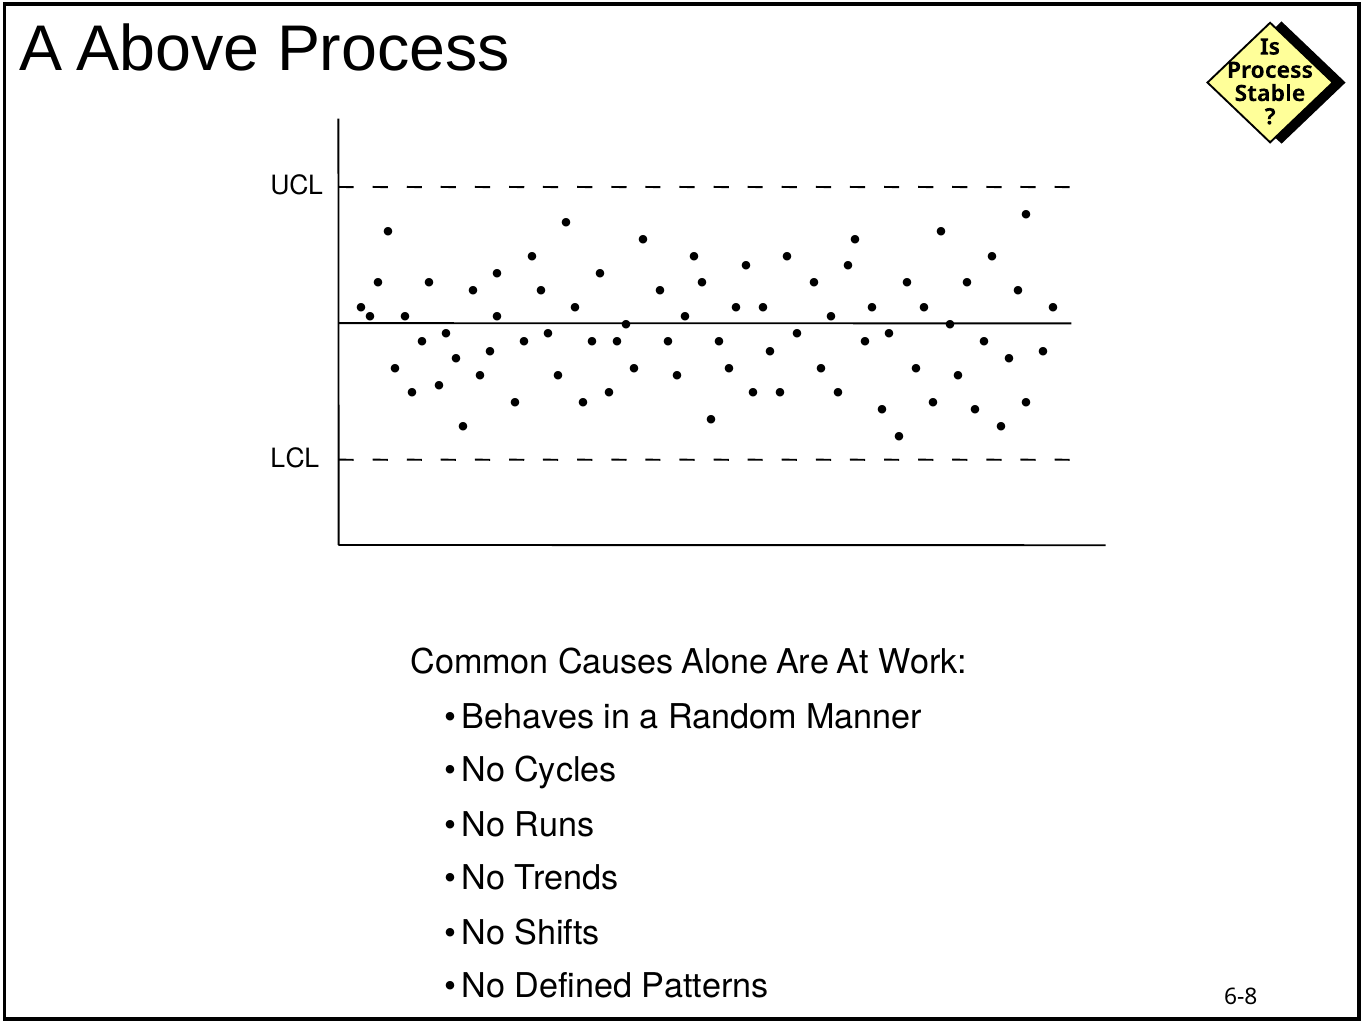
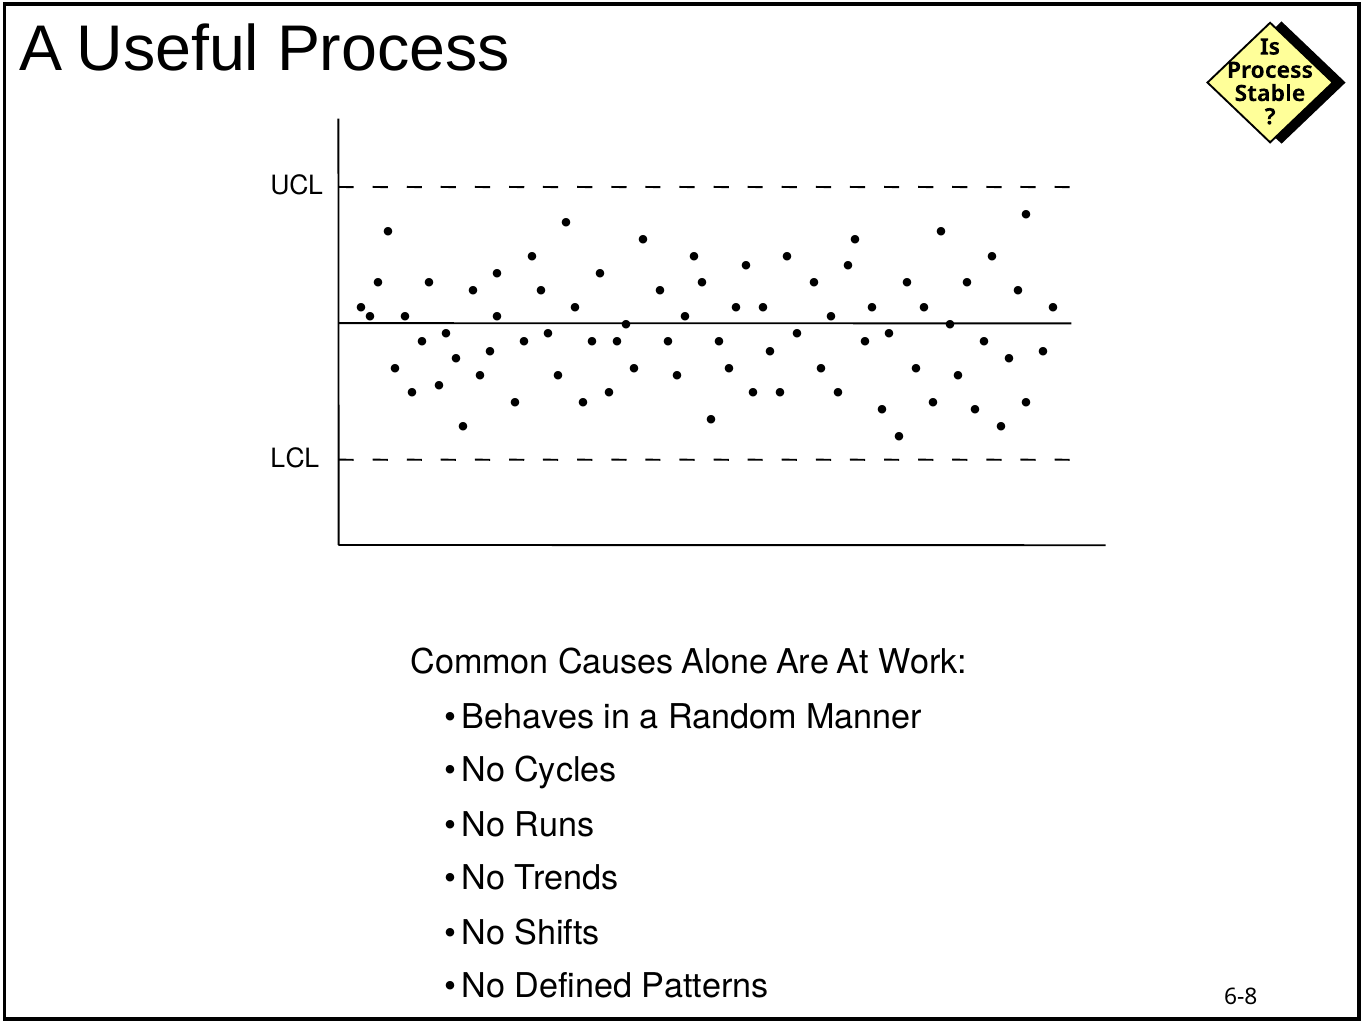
Above: Above -> Useful (168, 50)
